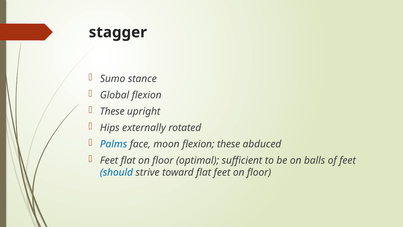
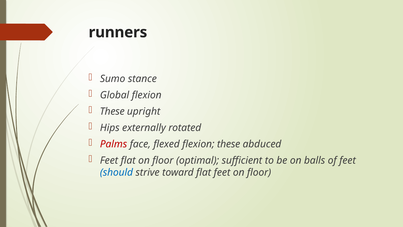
stagger: stagger -> runners (118, 32)
Palms colour: blue -> red (114, 144)
moon: moon -> flexed (167, 144)
